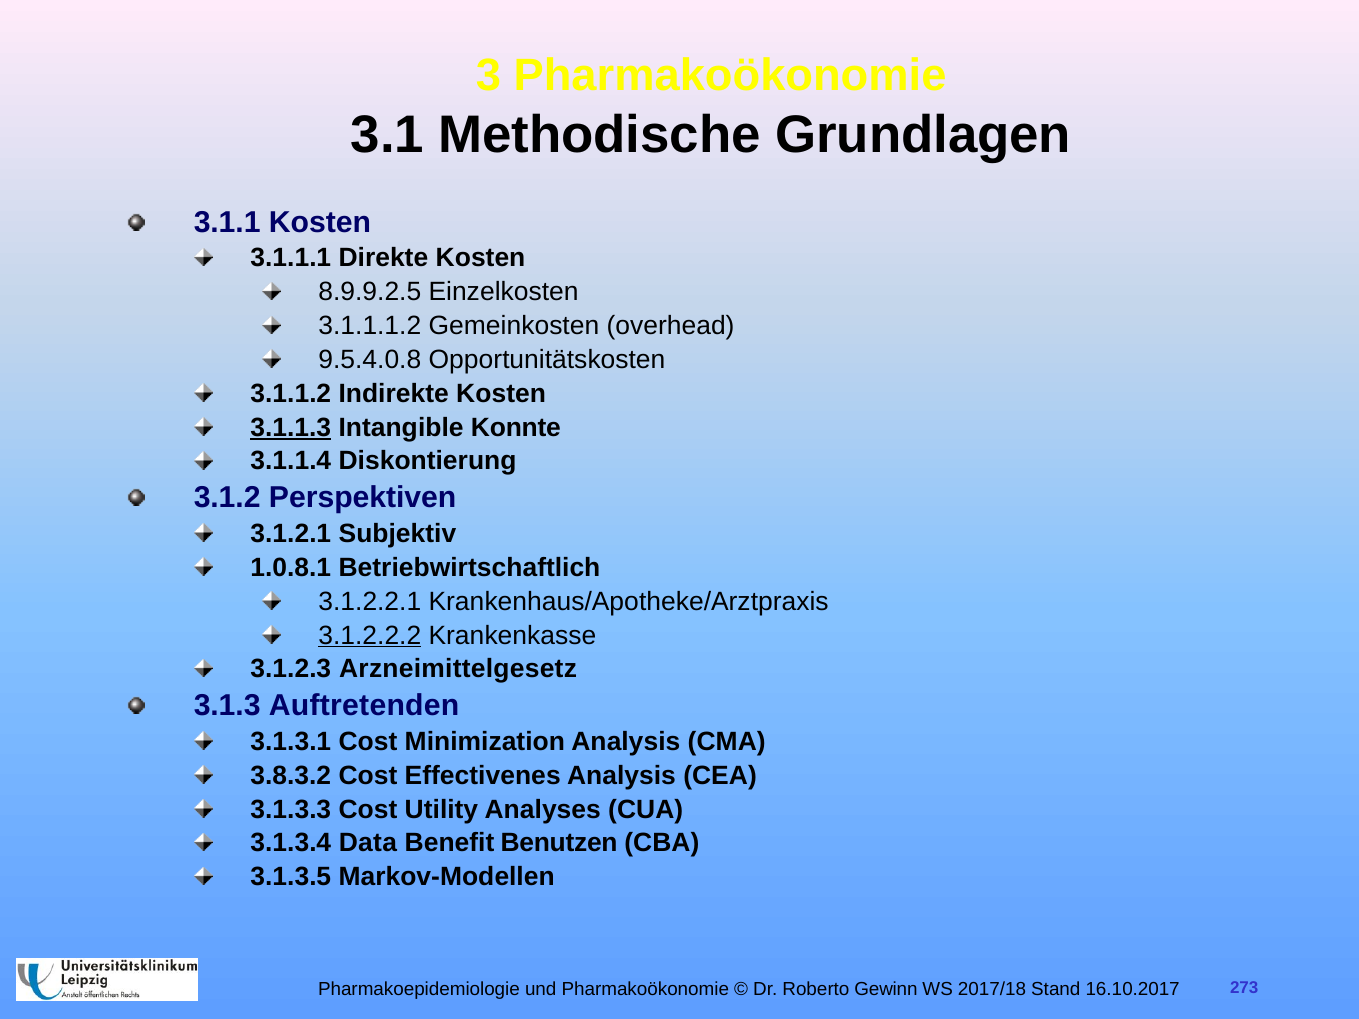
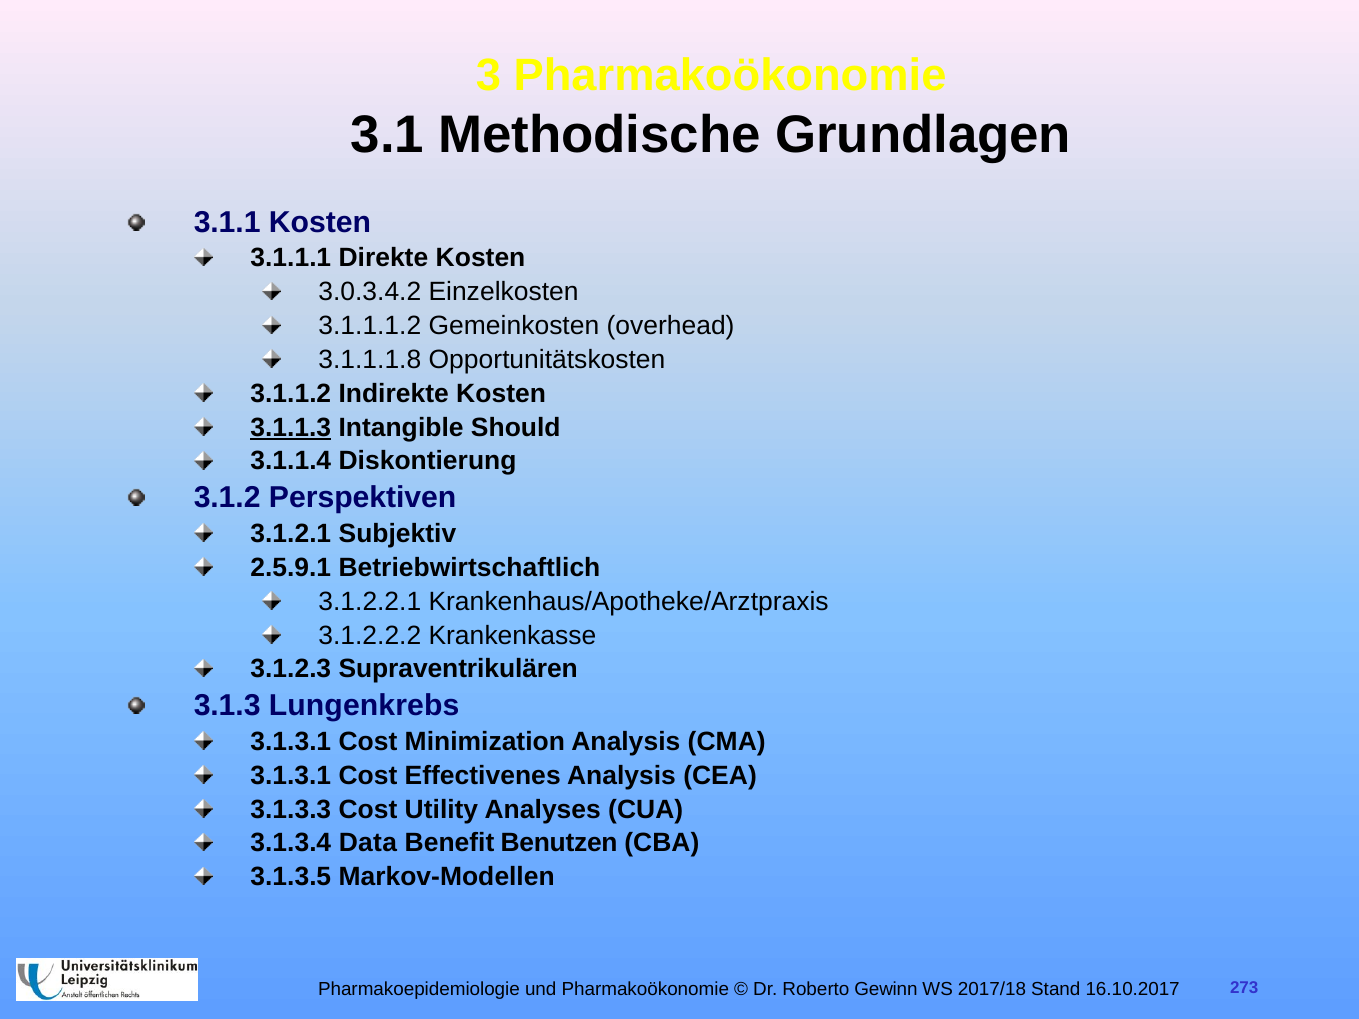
8.9.9.2.5: 8.9.9.2.5 -> 3.0.3.4.2 (370, 292)
9.5.4.0.8: 9.5.4.0.8 -> 3.1.1.1.8 (370, 360)
Konnte: Konnte -> Should (516, 427)
1.0.8.1: 1.0.8.1 -> 2.5.9.1 (291, 568)
3.1.2.2.2 underline: present -> none (370, 635)
Arzneimittelgesetz: Arzneimittelgesetz -> Supraventrikulären (458, 669)
Auftretenden: Auftretenden -> Lungenkrebs (364, 706)
3.8.3.2: 3.8.3.2 -> 3.1.3.1 (291, 776)
